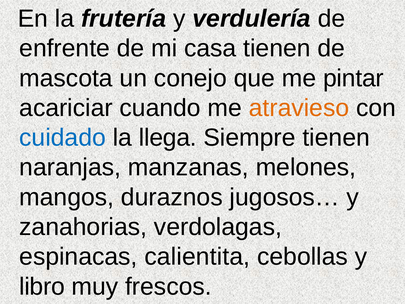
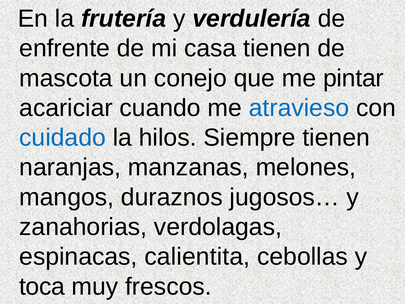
atravieso colour: orange -> blue (299, 108)
llega: llega -> hilos (168, 138)
libro: libro -> toca (42, 286)
